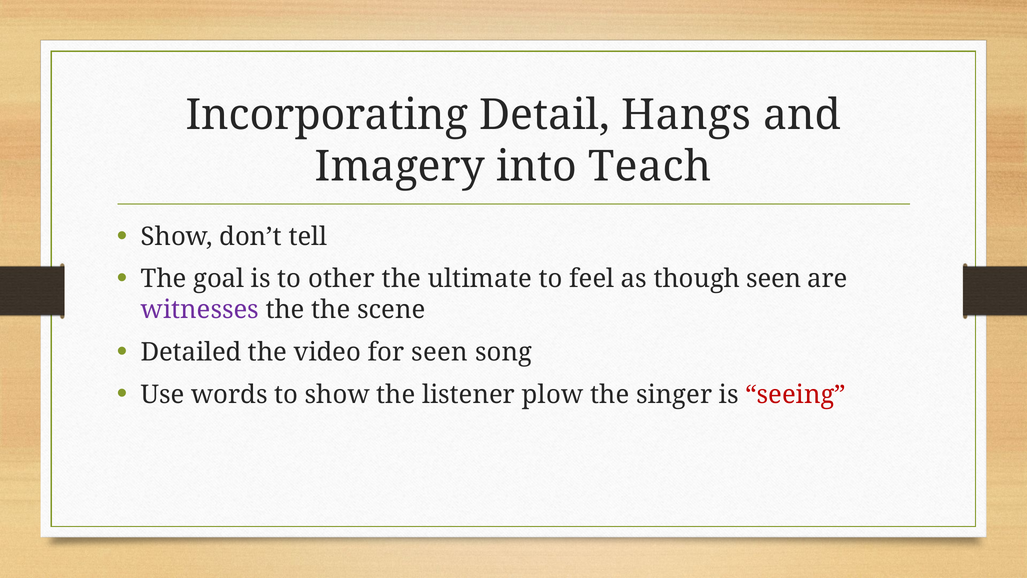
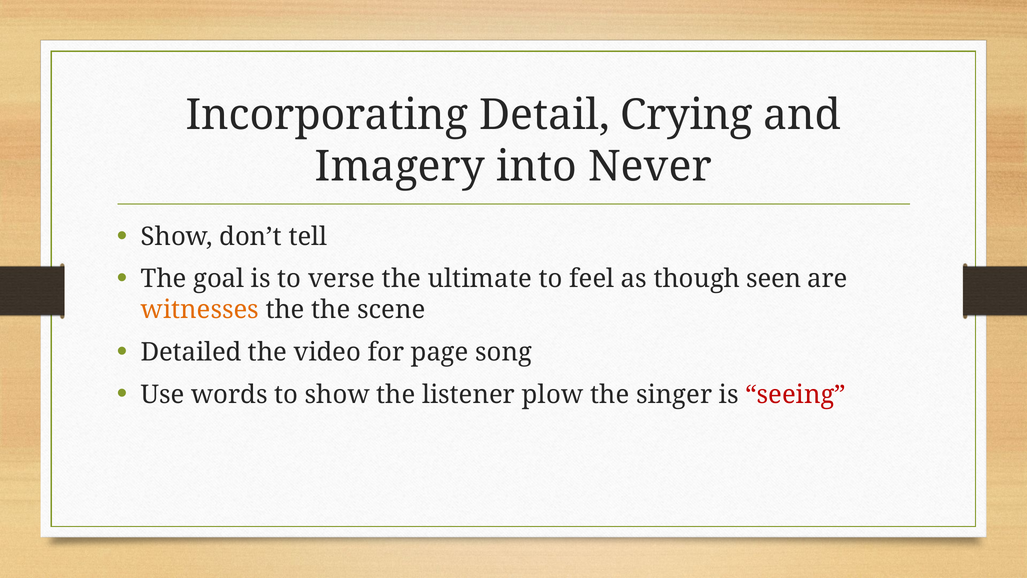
Hangs: Hangs -> Crying (687, 115)
Teach: Teach -> Never (650, 167)
other: other -> verse (342, 279)
witnesses colour: purple -> orange (200, 310)
for seen: seen -> page (440, 352)
